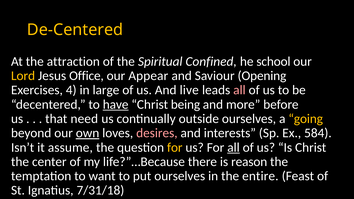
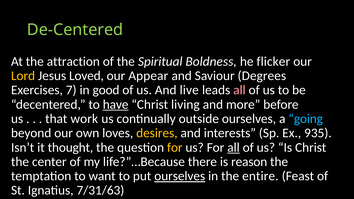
De-Centered colour: yellow -> light green (75, 30)
Confined: Confined -> Boldness (211, 61)
school: school -> flicker (273, 61)
Office: Office -> Loved (86, 76)
Opening: Opening -> Degrees (262, 76)
4: 4 -> 7 (71, 90)
large: large -> good (106, 90)
being: being -> living (185, 104)
need: need -> work (84, 119)
going colour: yellow -> light blue (306, 119)
own underline: present -> none (88, 133)
desires colour: pink -> yellow (157, 133)
584: 584 -> 935 (318, 133)
assume: assume -> thought (70, 147)
ourselves underline: none -> present (180, 176)
7/31/18: 7/31/18 -> 7/31/63 (100, 190)
